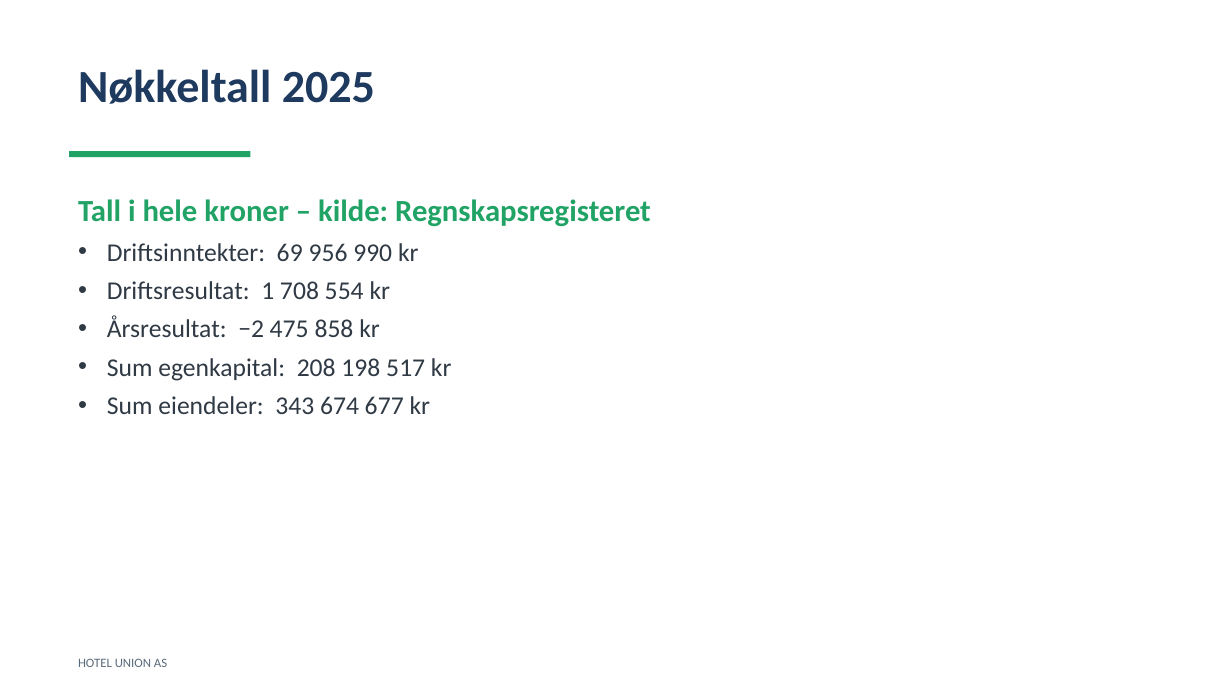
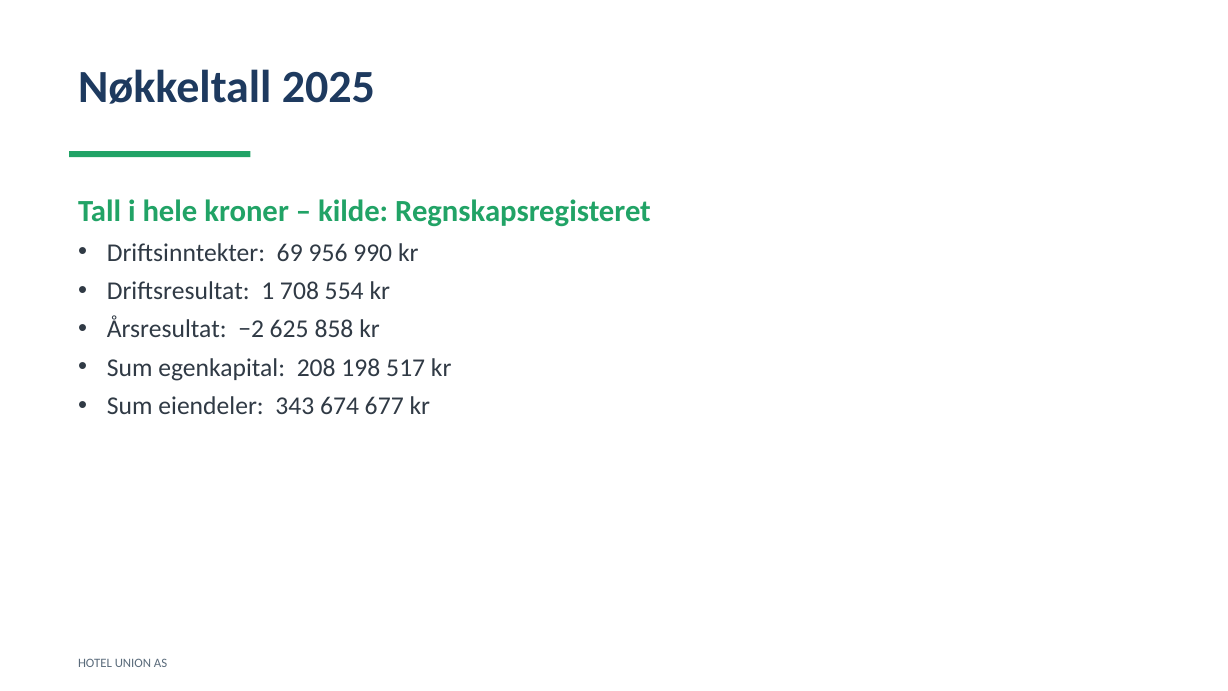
475: 475 -> 625 (289, 329)
